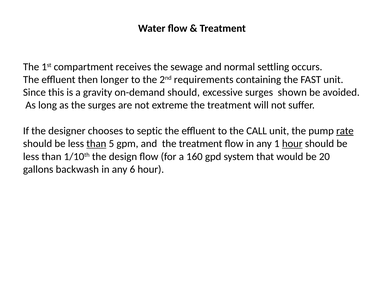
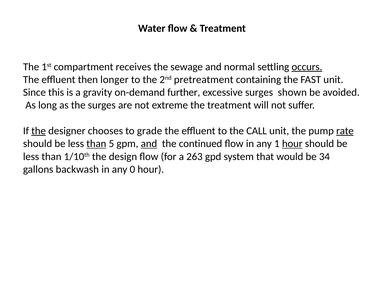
occurs underline: none -> present (307, 67)
requirements: requirements -> pretreatment (204, 80)
on-demand should: should -> further (184, 92)
the underline: none -> present (39, 131)
septic: septic -> grade (150, 131)
and underline: none -> present (149, 144)
treatment: treatment -> continued (201, 144)
160: 160 -> 263 (194, 156)
20: 20 -> 34 (324, 156)
6: 6 -> 0 (132, 169)
